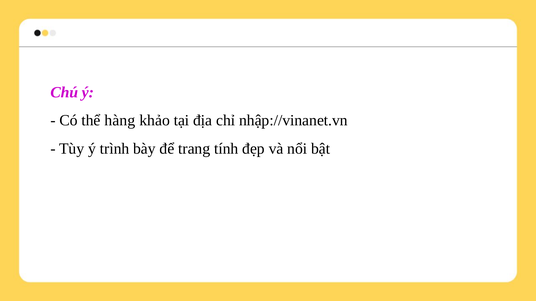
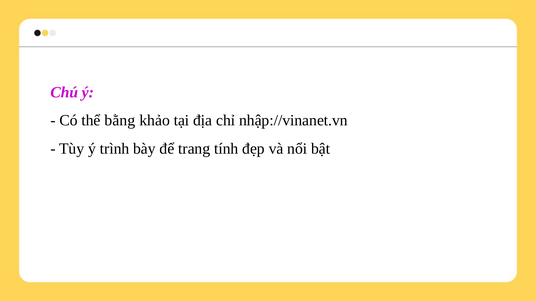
hàng: hàng -> bằng (120, 121)
